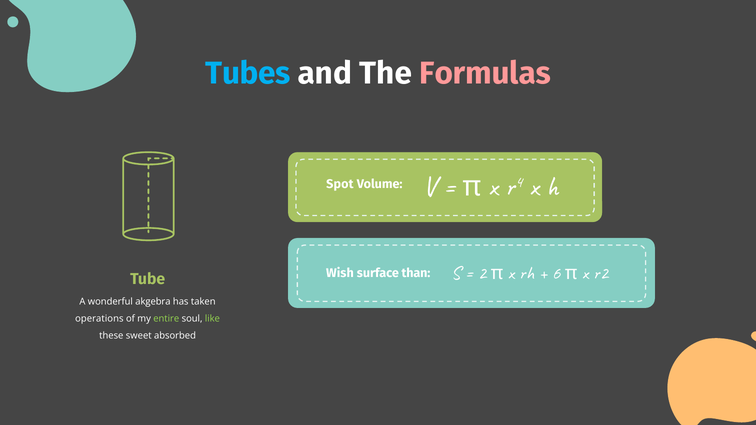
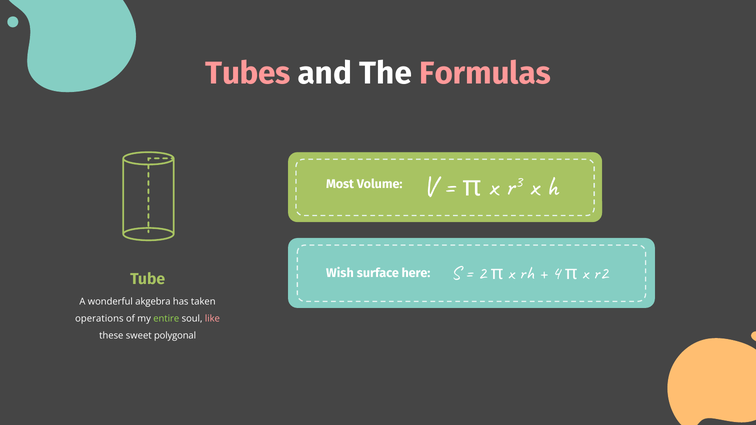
Tubes colour: light blue -> pink (248, 73)
4: 4 -> 3 (519, 182)
Spot: Spot -> Most (340, 184)
than: than -> here (416, 273)
6: 6 -> 4 (556, 273)
like colour: light green -> pink (212, 319)
absorbed: absorbed -> polygonal (175, 336)
